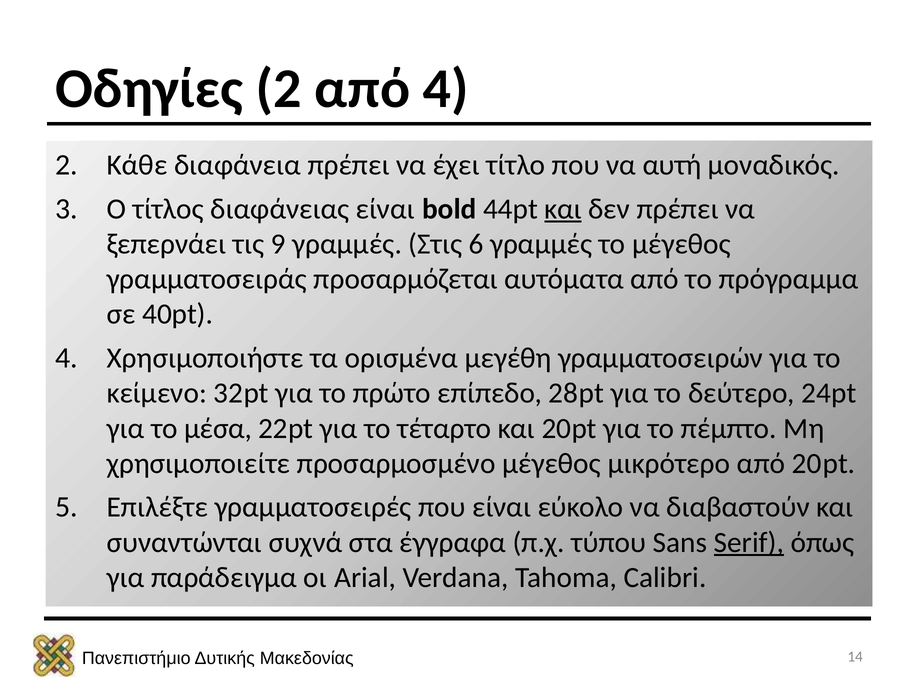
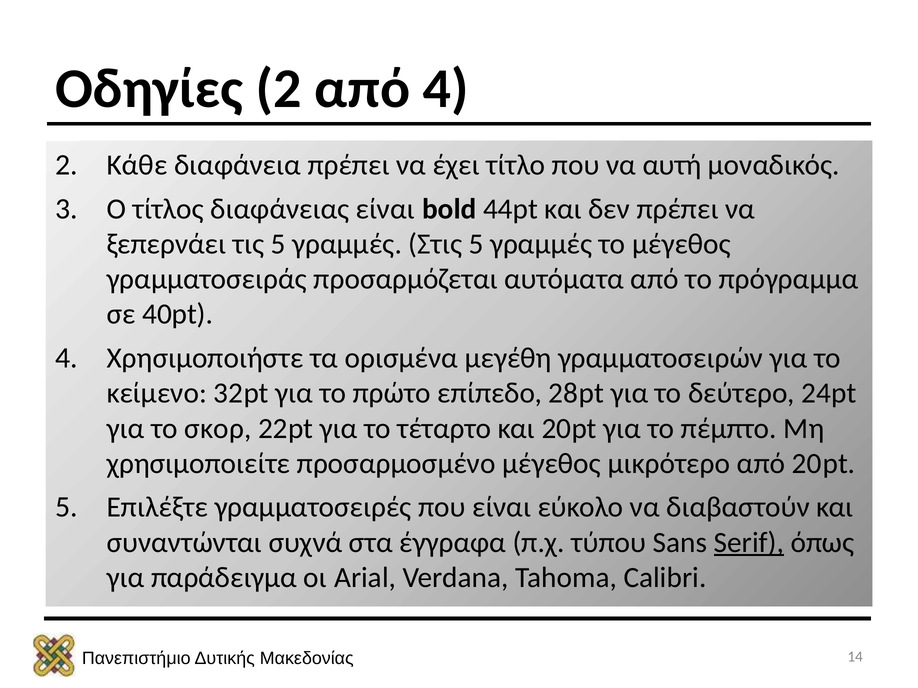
και underline: present -> none (563, 209)
τις 9: 9 -> 5 (278, 244)
Στις 6: 6 -> 5 (476, 244)
μέσα: μέσα -> σκορ (218, 429)
